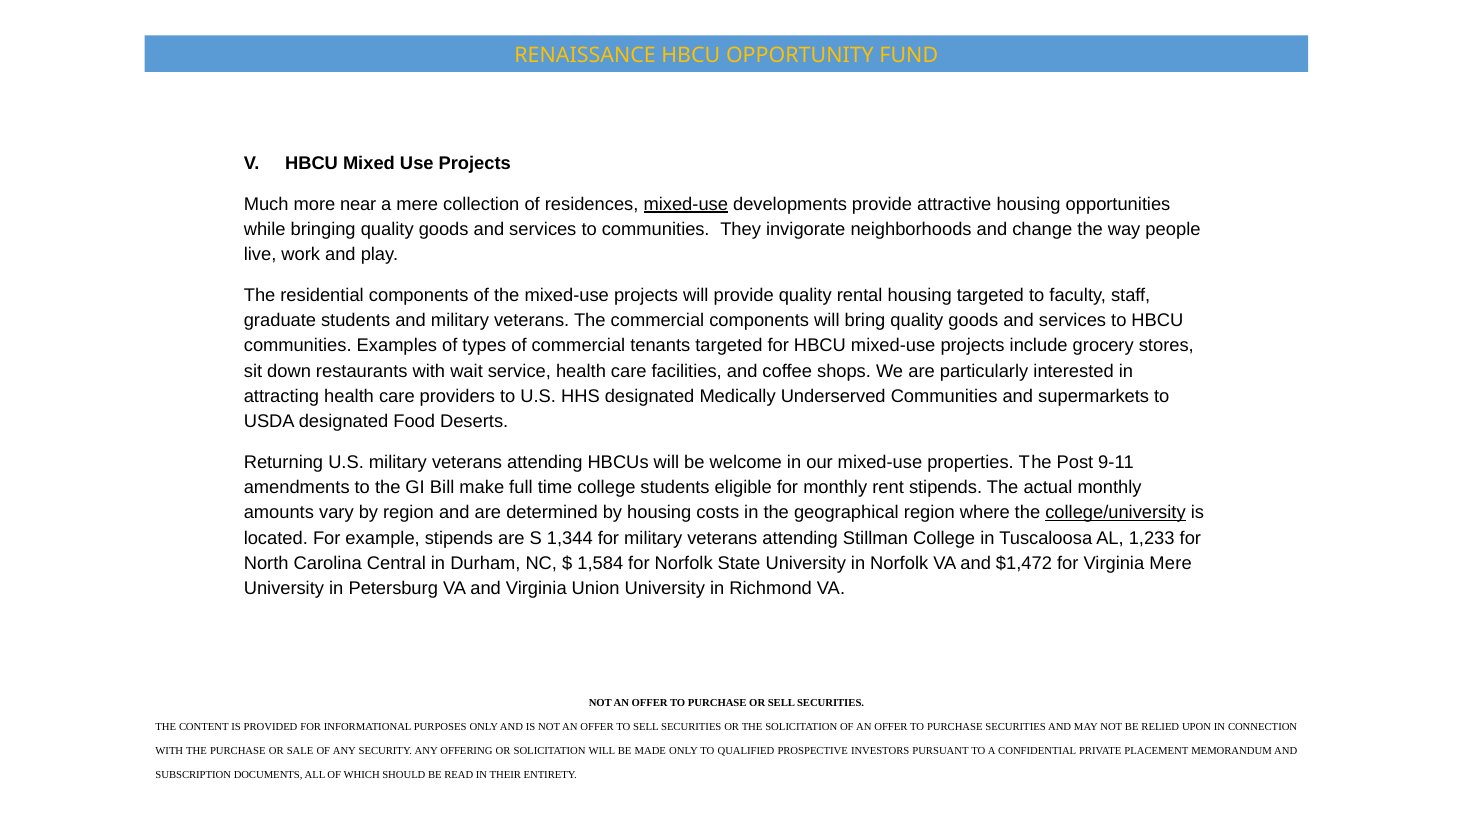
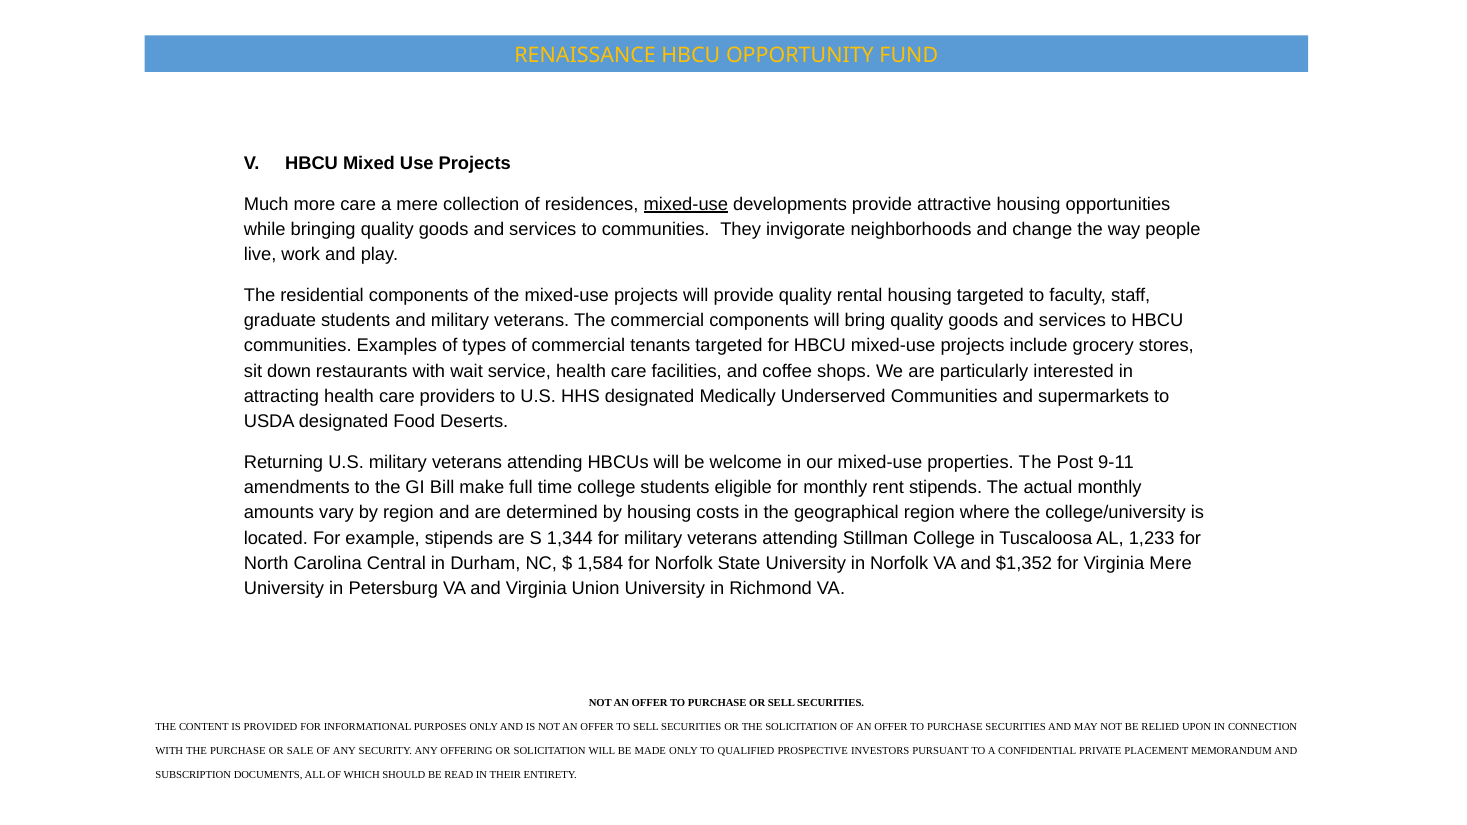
more near: near -> care (358, 204)
college/university underline: present -> none (1115, 513)
$1,472: $1,472 -> $1,352 (1024, 564)
